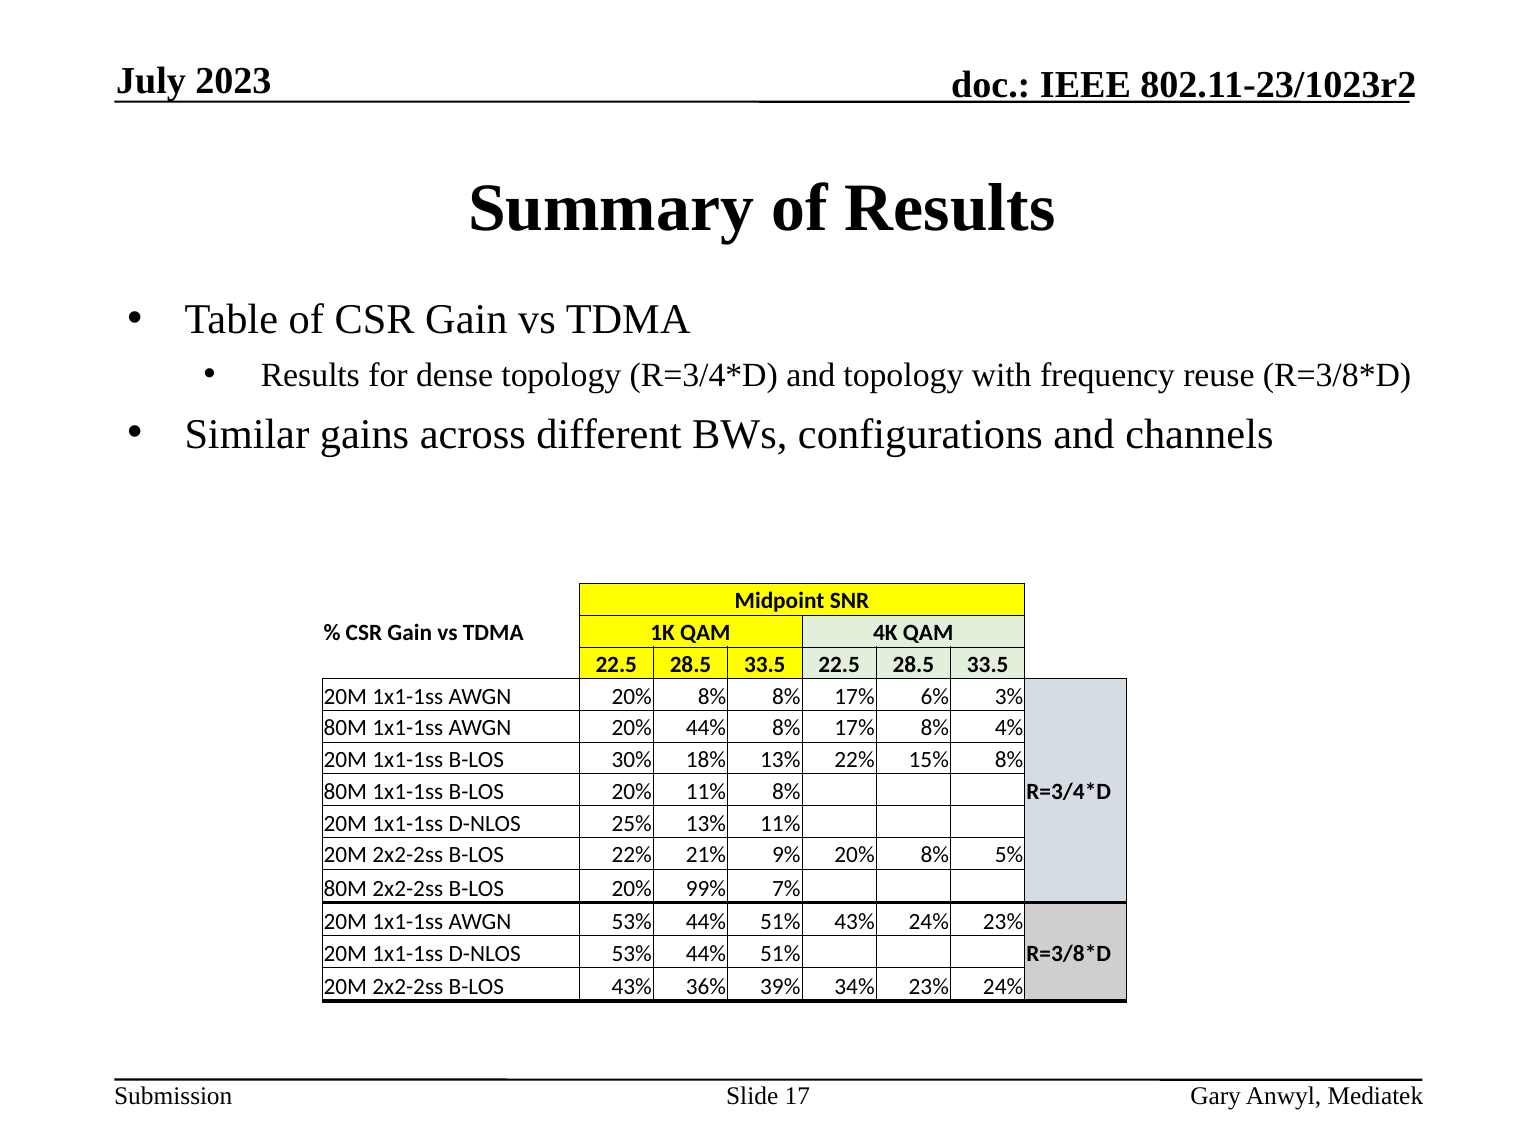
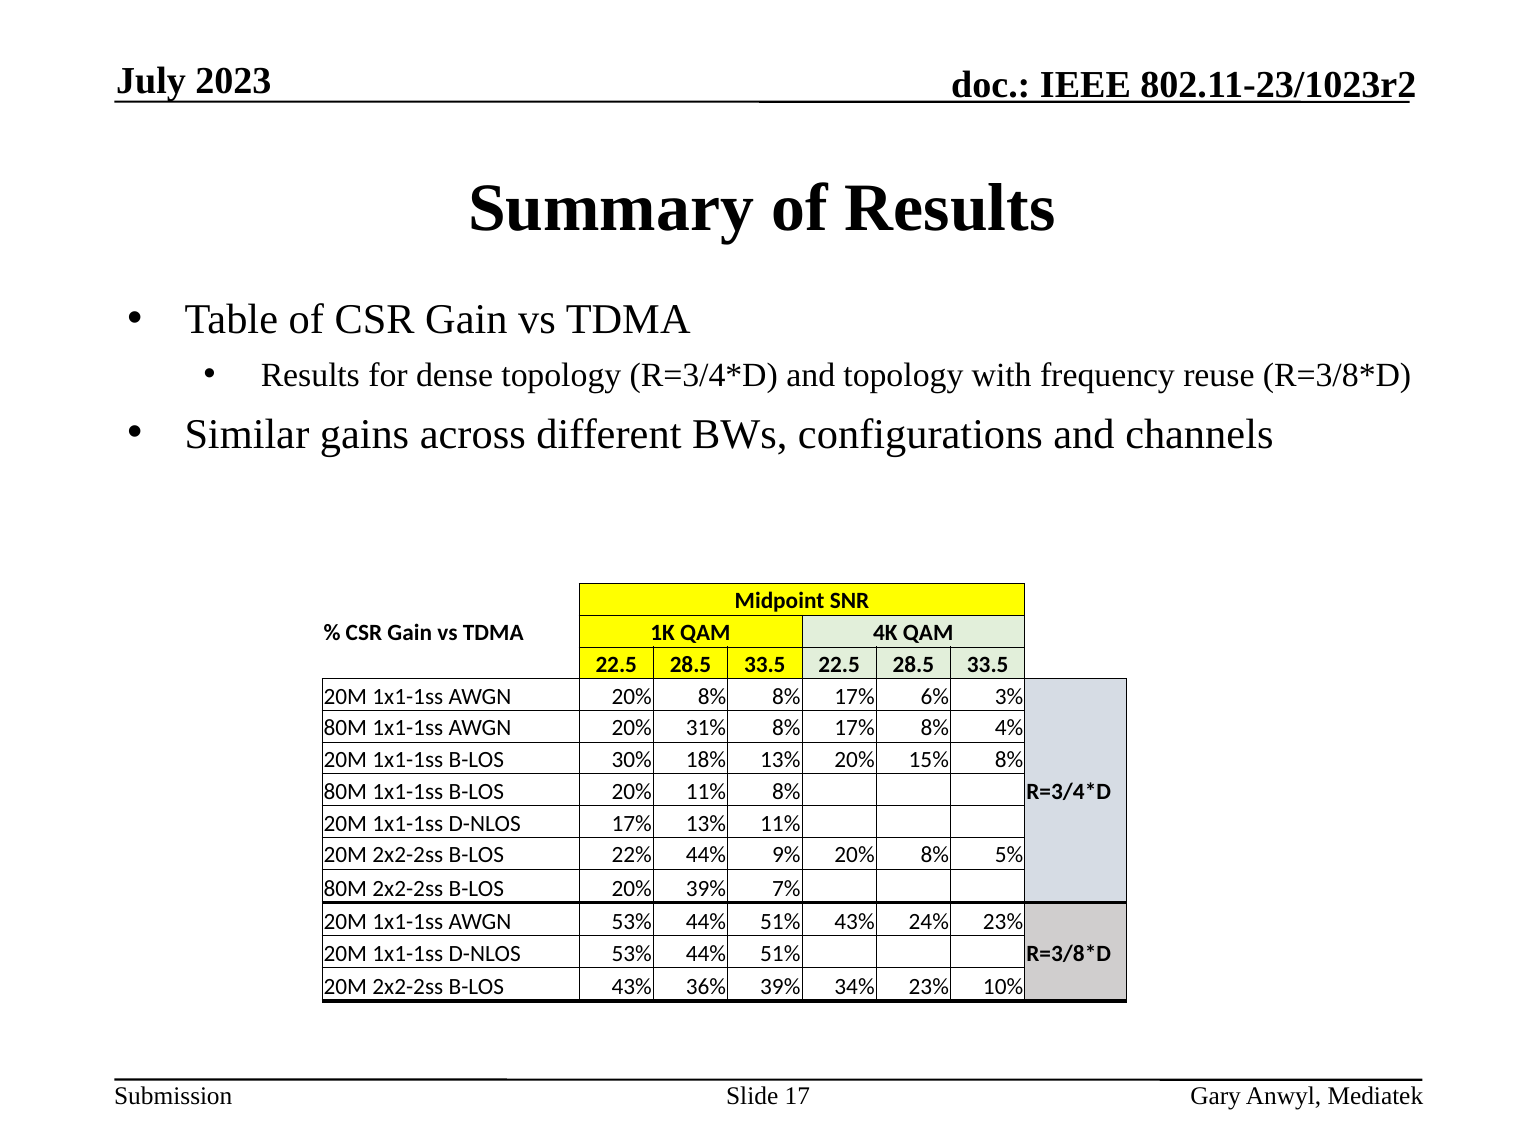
20% 44%: 44% -> 31% (706, 728)
13% 22%: 22% -> 20% (855, 760)
D-NLOS 25%: 25% -> 17% (632, 823)
22% 21%: 21% -> 44% (706, 855)
20% 99%: 99% -> 39% (706, 888)
23% 24%: 24% -> 10% (1003, 987)
